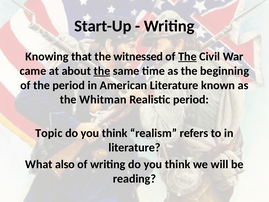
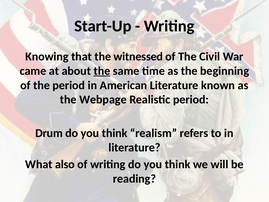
The underline: present -> none (187, 56)
Whitman: Whitman -> Webpage (103, 100)
Topic: Topic -> Drum (49, 133)
